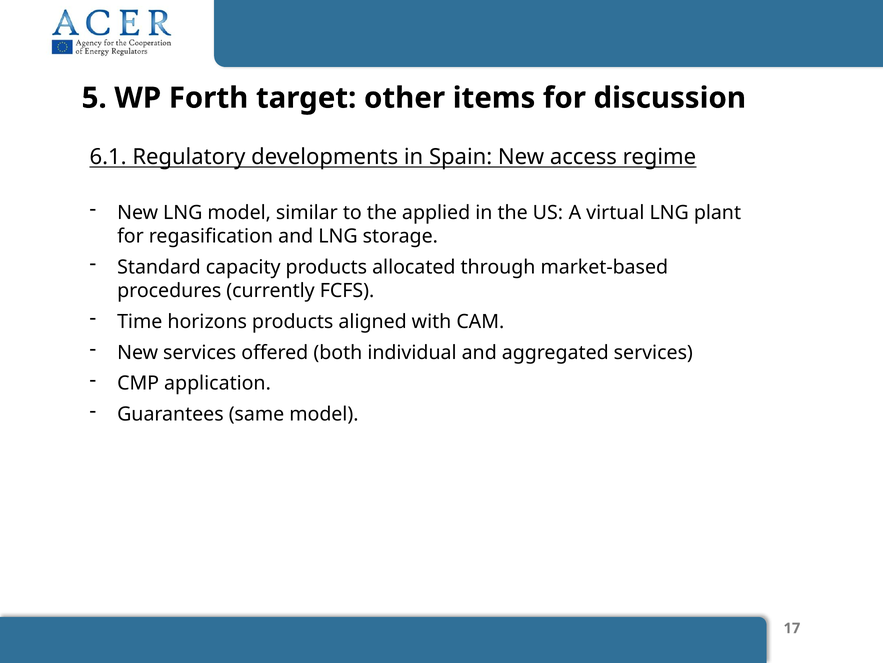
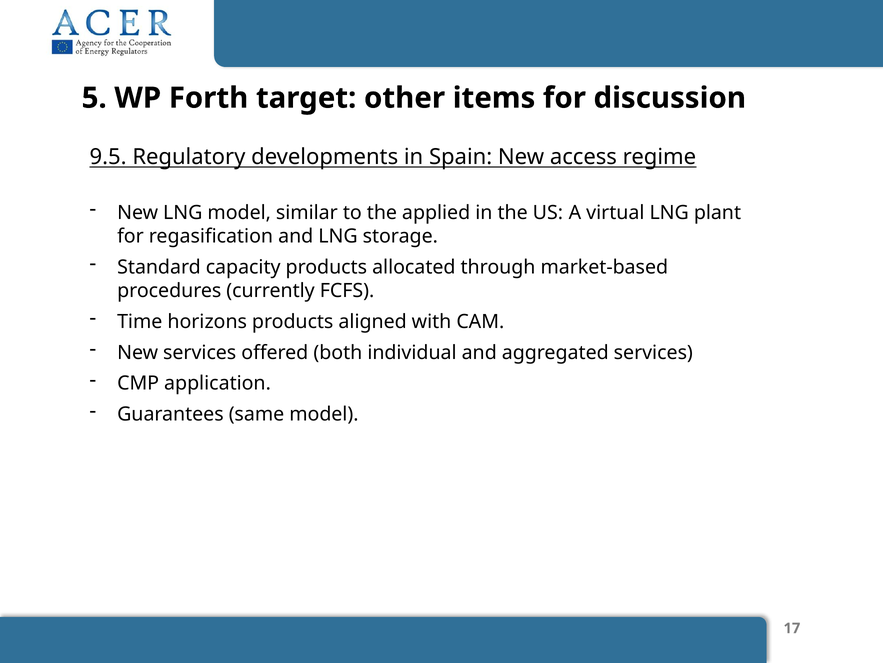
6.1: 6.1 -> 9.5 (108, 157)
